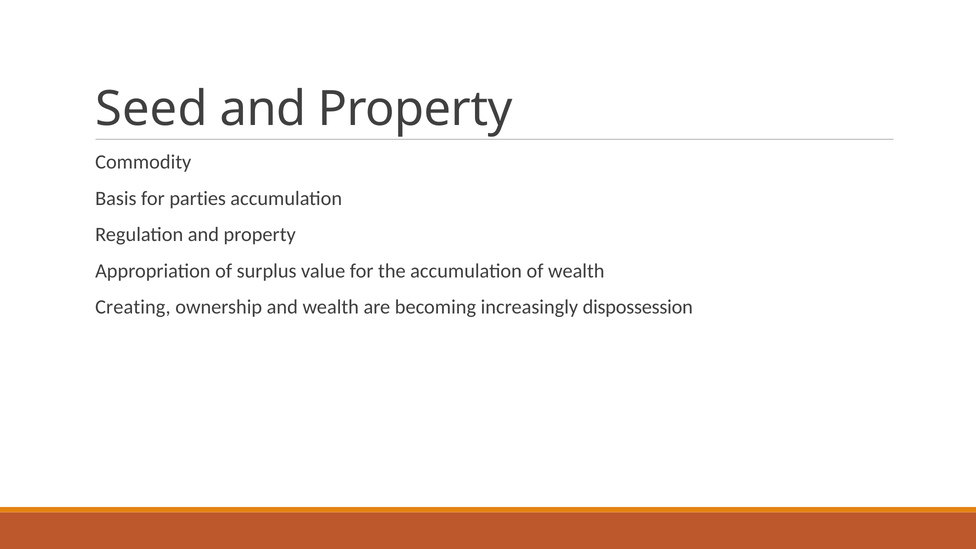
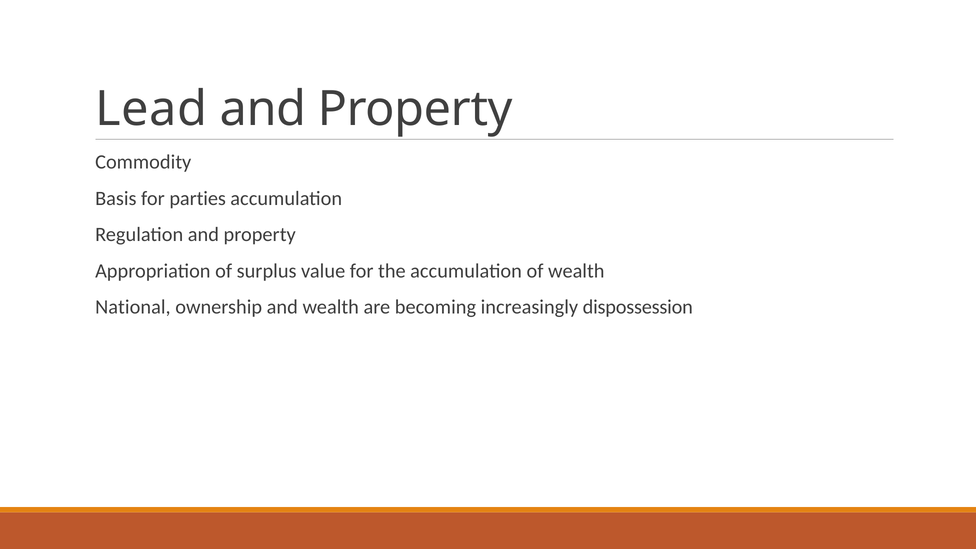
Seed: Seed -> Lead (151, 109)
Creating: Creating -> National (133, 307)
